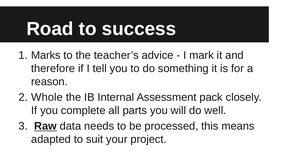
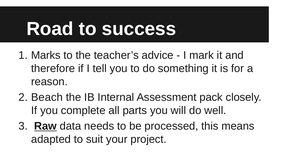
Whole: Whole -> Beach (47, 97)
